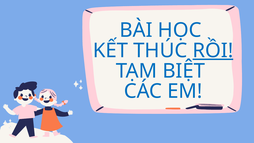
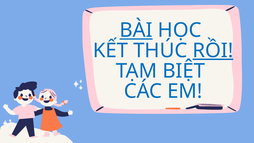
BÀI underline: none -> present (136, 30)
